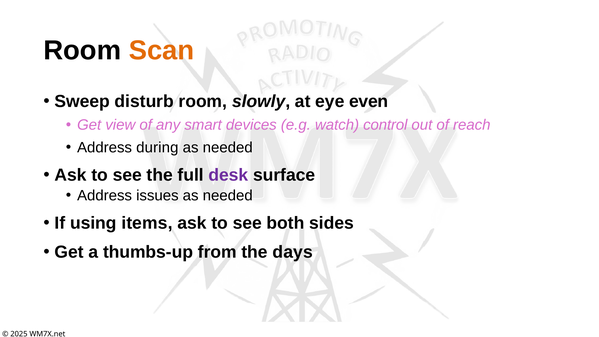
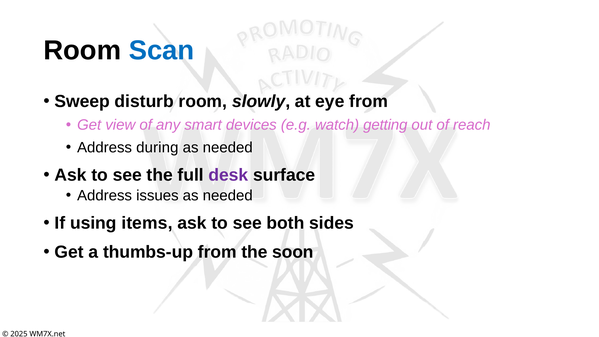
Scan colour: orange -> blue (162, 50)
eye even: even -> from (369, 101)
control: control -> getting (385, 125)
days: days -> soon (293, 252)
